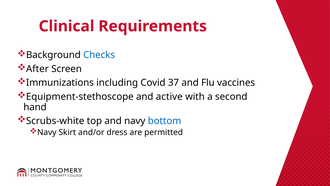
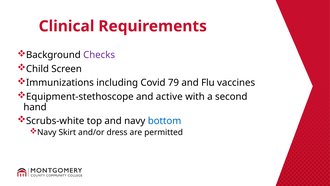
Checks colour: blue -> purple (99, 55)
After: After -> Child (37, 69)
37: 37 -> 79 (173, 83)
